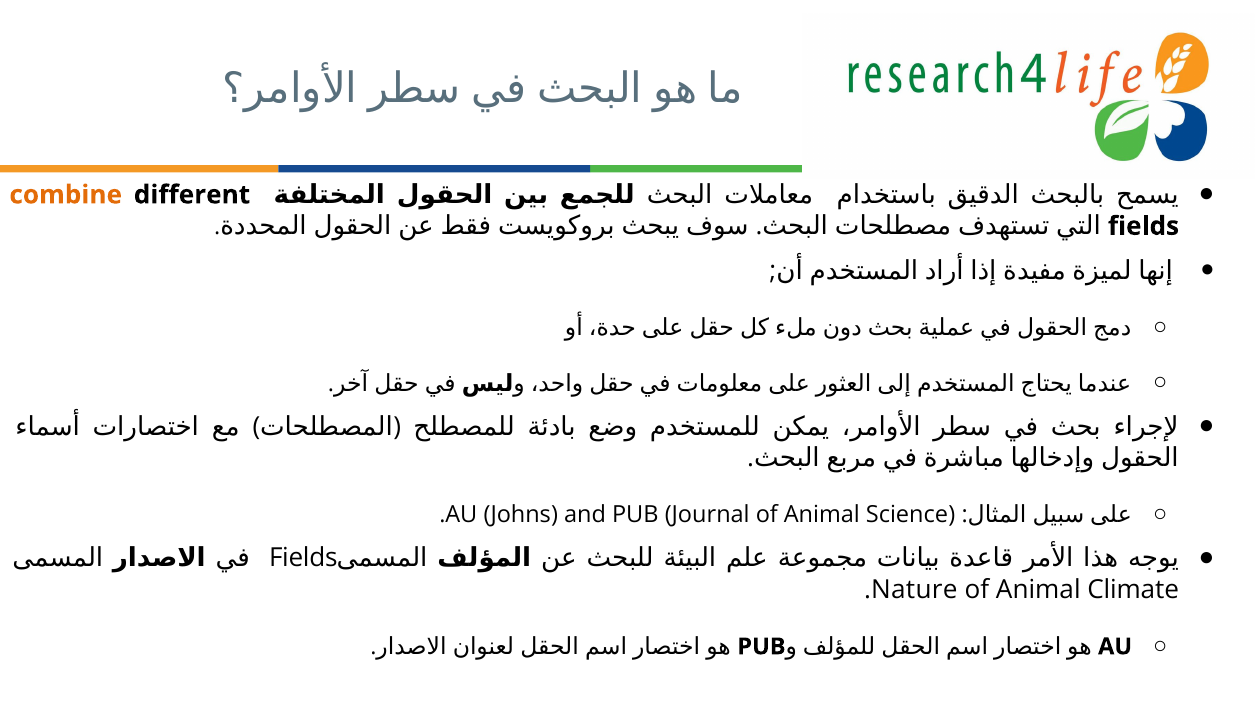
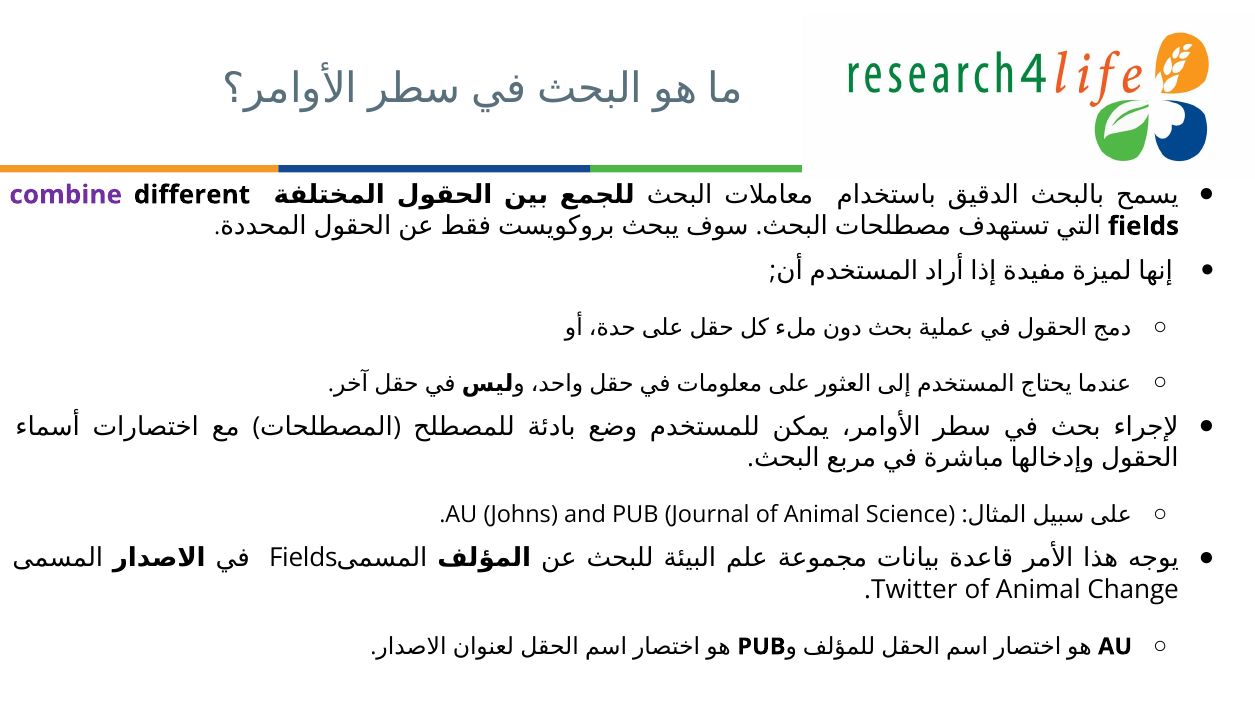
combine colour: orange -> purple (66, 195)
Nature: Nature -> Twitter (914, 589)
Climate: Climate -> Change (1133, 589)
